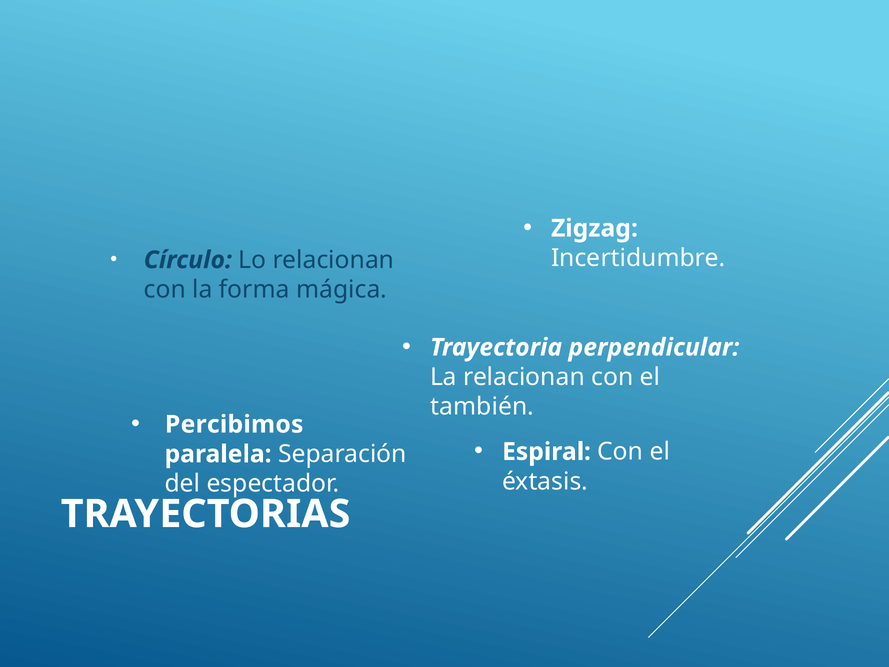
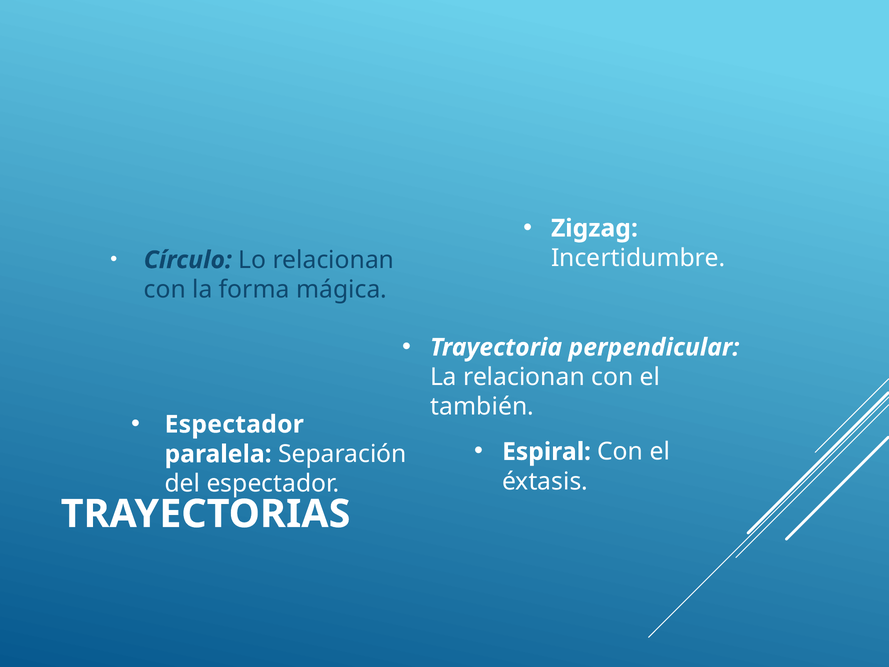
Percibimos: Percibimos -> Espectador (234, 424)
